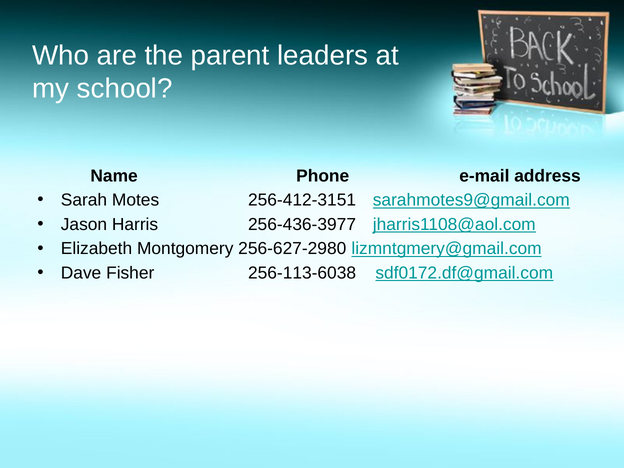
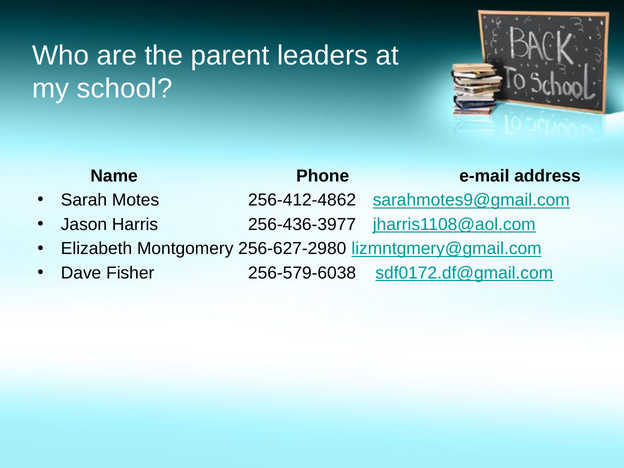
256-412-3151: 256-412-3151 -> 256-412-4862 (302, 200)
256-113-6038: 256-113-6038 -> 256-579-6038 (302, 273)
